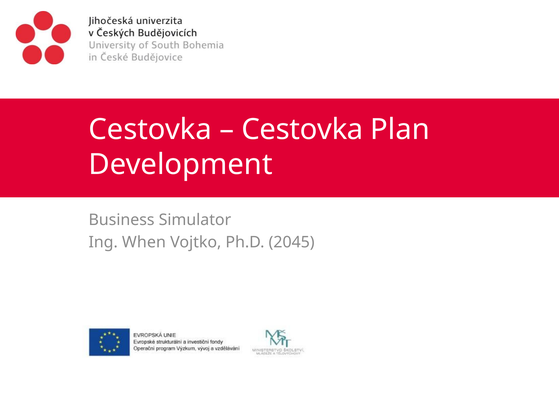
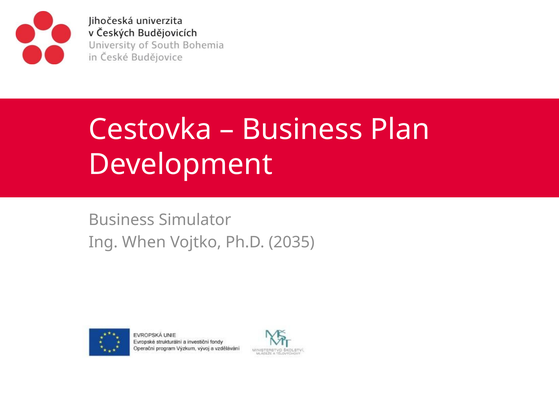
Cestovka: Cestovka -> Business (302, 130)
2045: 2045 -> 2035 (292, 242)
